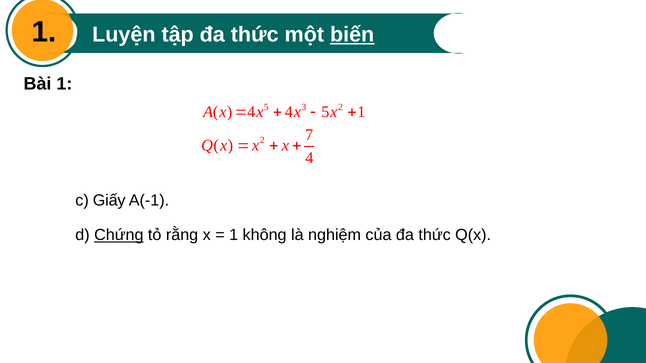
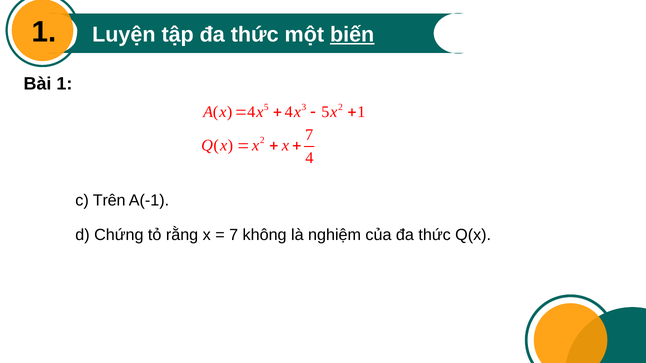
Giấy: Giấy -> Trên (109, 201)
Chứng underline: present -> none (119, 235)
1: 1 -> 7 (234, 235)
